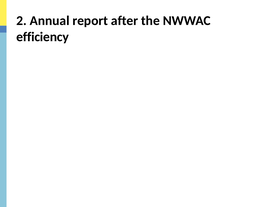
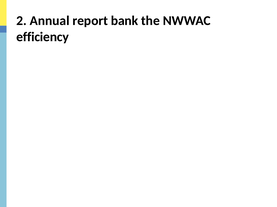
after: after -> bank (125, 21)
